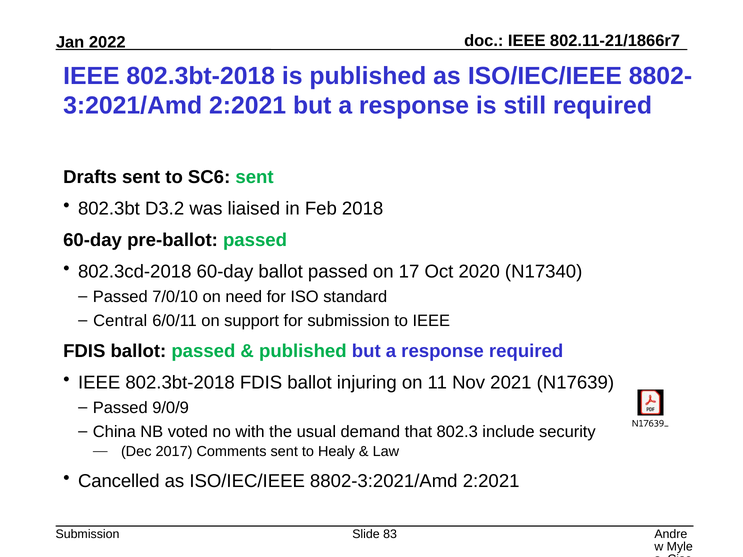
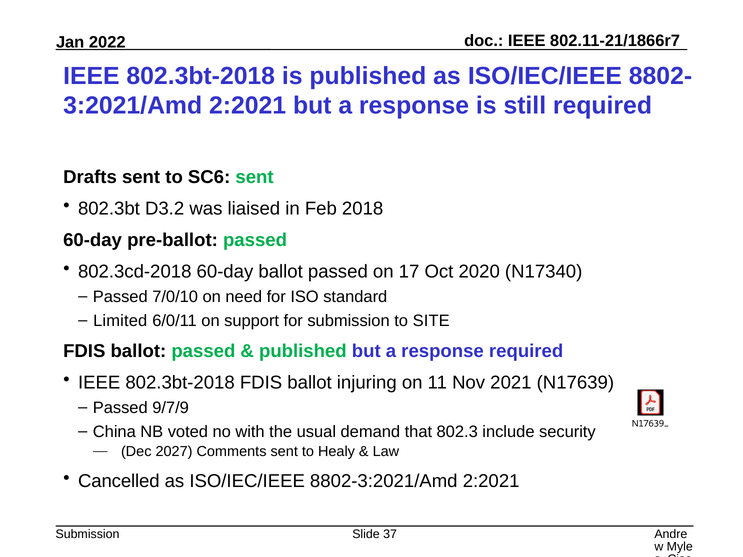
Central: Central -> Limited (120, 321)
to IEEE: IEEE -> SITE (431, 321)
9/0/9: 9/0/9 -> 9/7/9 (171, 408)
2017: 2017 -> 2027 (174, 452)
83: 83 -> 37 (390, 534)
